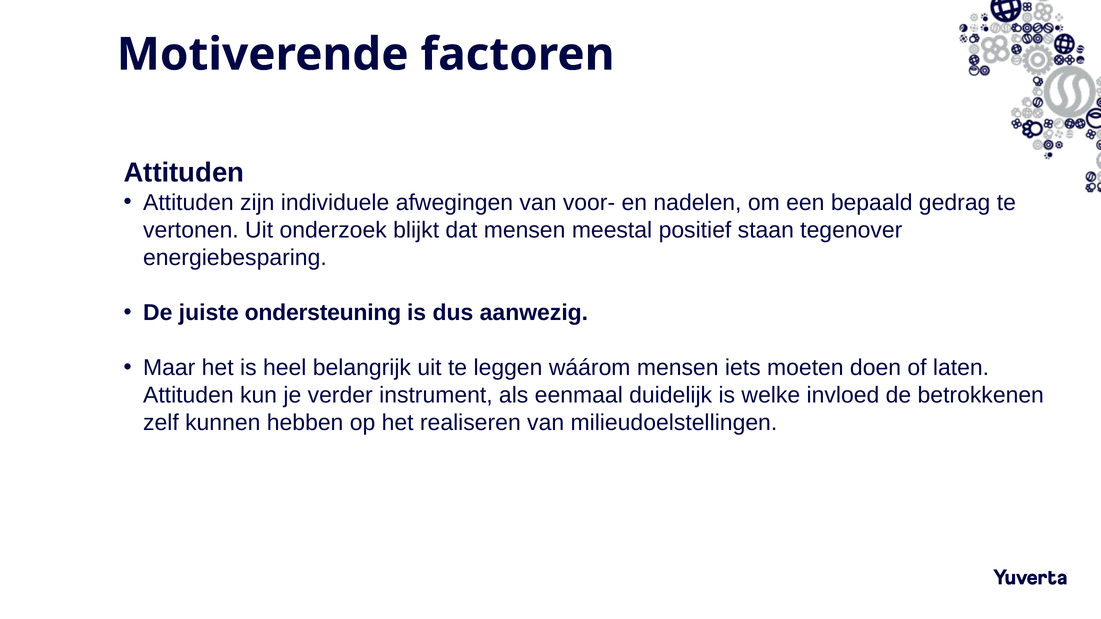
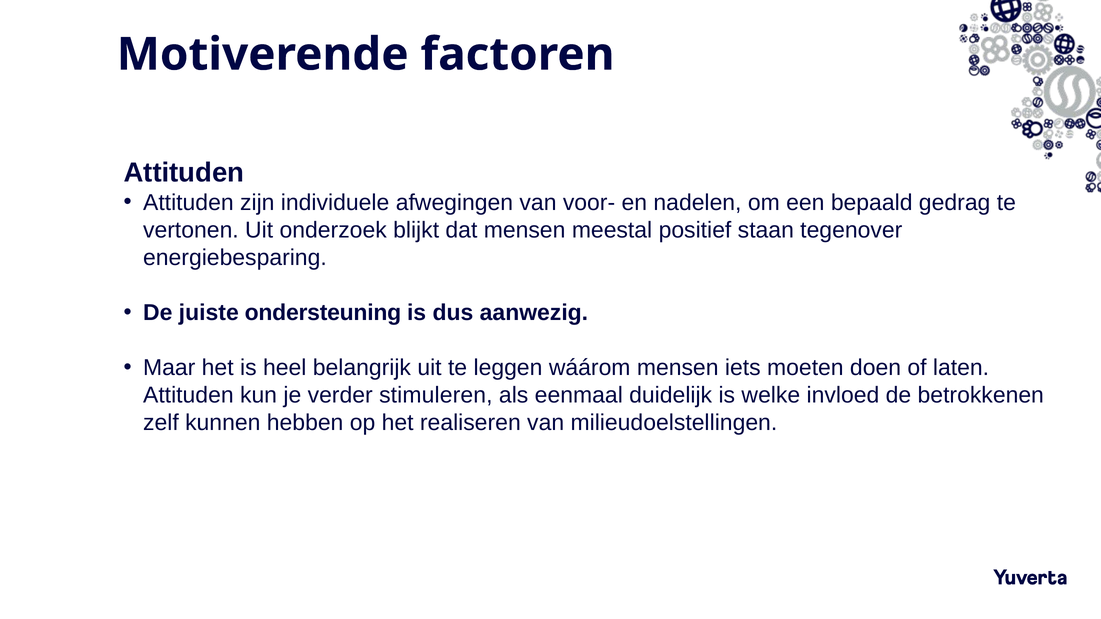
instrument: instrument -> stimuleren (436, 396)
